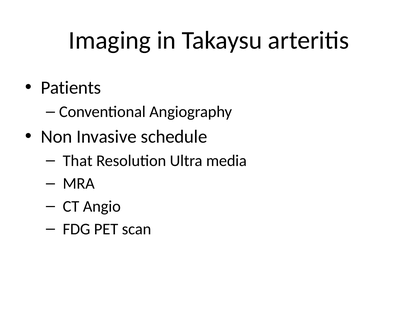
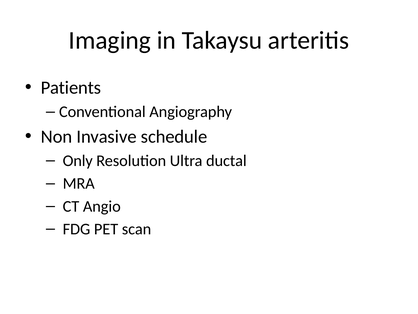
That: That -> Only (78, 160)
media: media -> ductal (226, 160)
